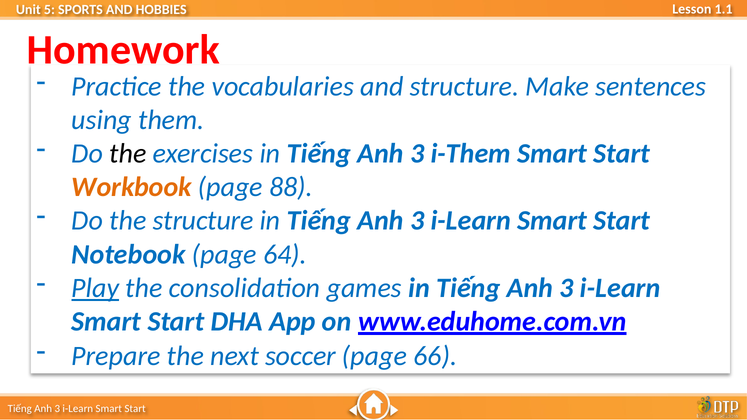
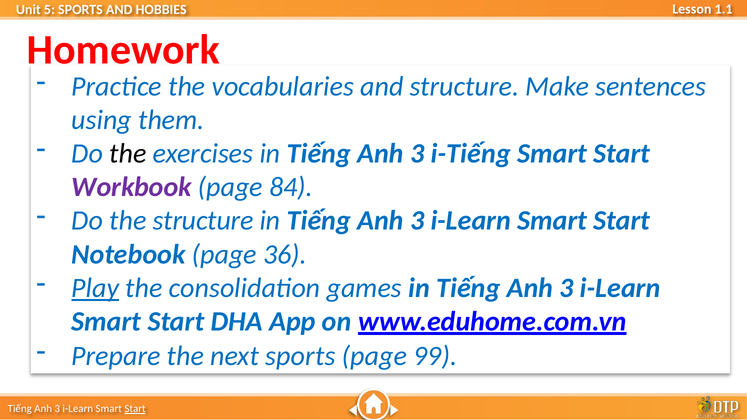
i-Them: i-Them -> i-Tiếng (471, 154)
Workbook colour: orange -> purple (132, 187)
88: 88 -> 84 (291, 187)
64: 64 -> 36 (285, 254)
next soccer: soccer -> sports (300, 356)
66: 66 -> 99 (435, 356)
Start underline: none -> present (135, 409)
